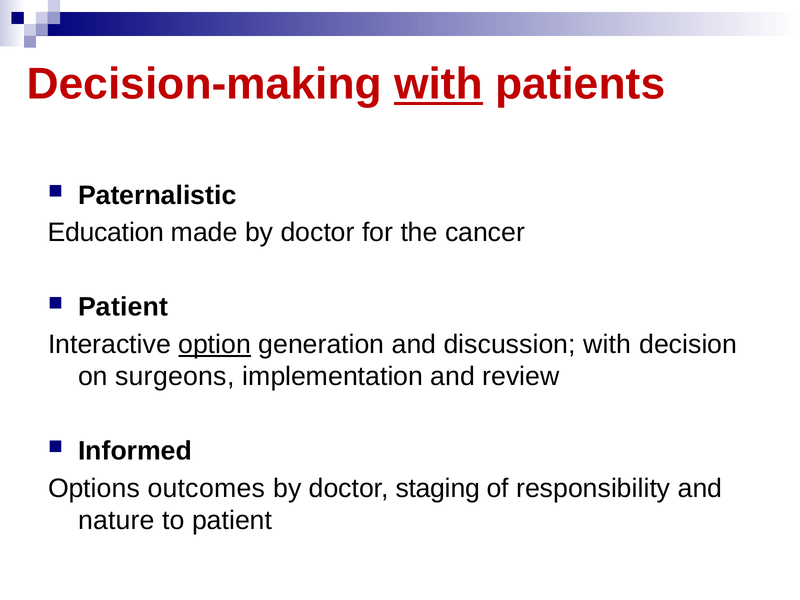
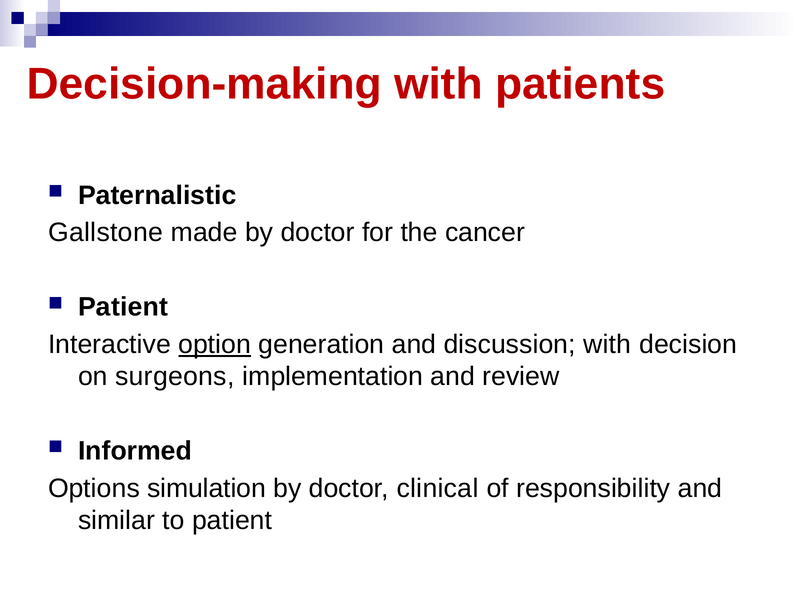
with underline: present -> none (438, 84)
Education: Education -> Gallstone (106, 233)
outcomes: outcomes -> simulation (207, 488)
staging: staging -> clinical (438, 488)
nature: nature -> similar (117, 520)
